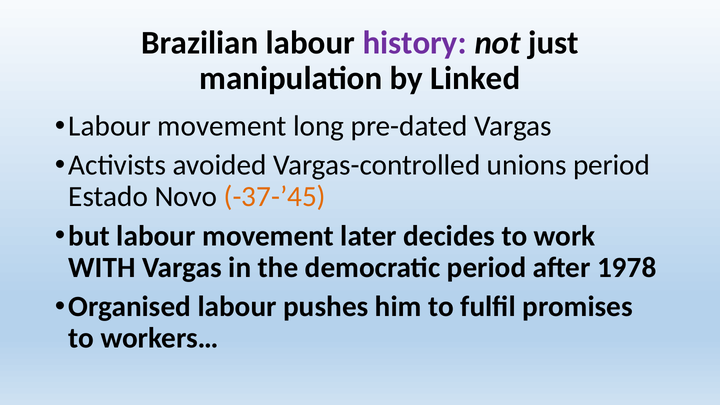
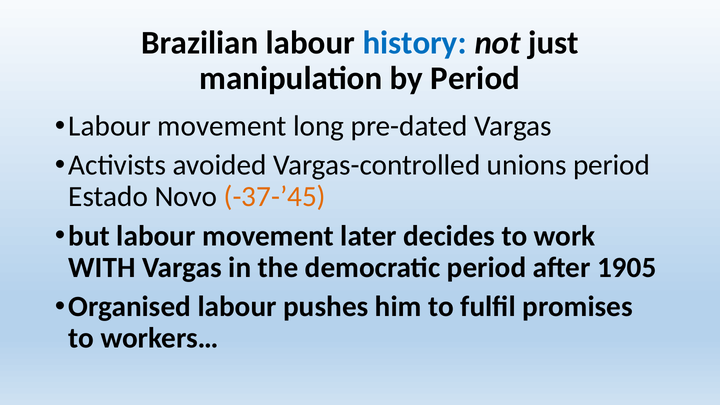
history colour: purple -> blue (415, 43)
by Linked: Linked -> Period (475, 78)
1978: 1978 -> 1905 (627, 268)
